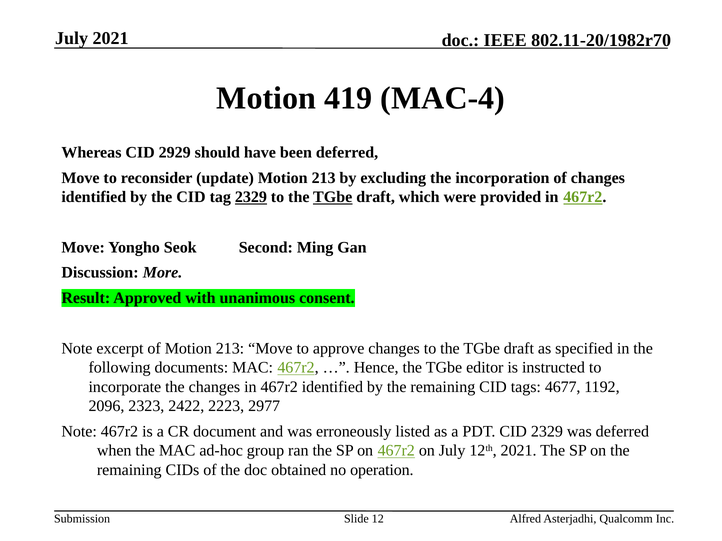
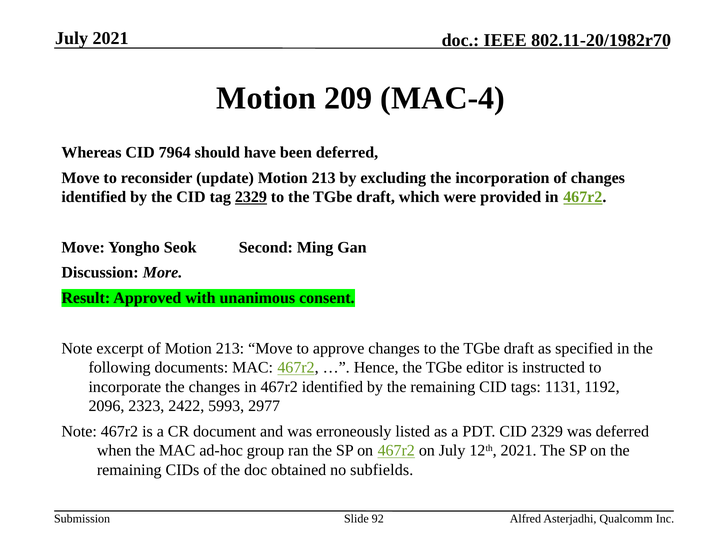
419: 419 -> 209 (348, 98)
2929: 2929 -> 7964 (175, 153)
TGbe underline: present -> none (333, 197)
4677: 4677 -> 1131 (563, 387)
2223: 2223 -> 5993 (226, 407)
operation: operation -> subfields (382, 470)
12: 12 -> 92 (378, 519)
